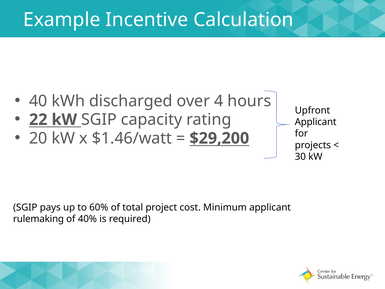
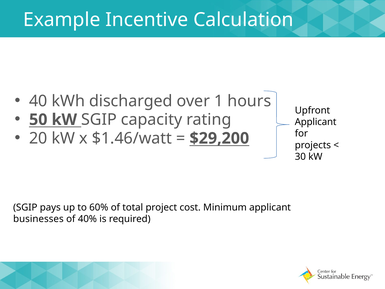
4: 4 -> 1 (219, 101)
22: 22 -> 50 (38, 120)
rulemaking: rulemaking -> businesses (38, 219)
